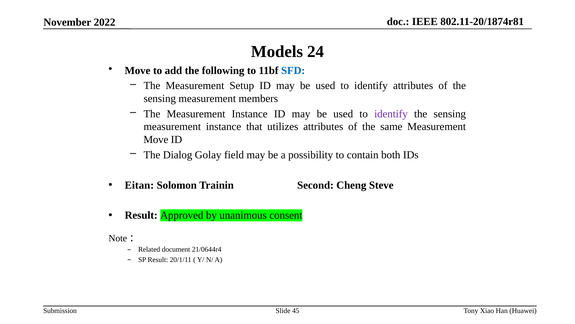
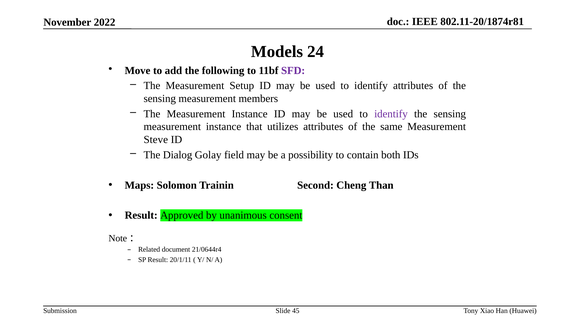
SFD colour: blue -> purple (293, 70)
Move: Move -> Steve (156, 139)
Eitan: Eitan -> Maps (139, 185)
Steve: Steve -> Than (381, 185)
